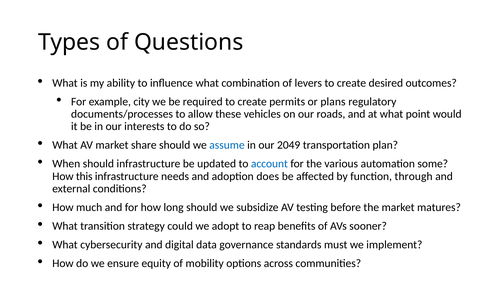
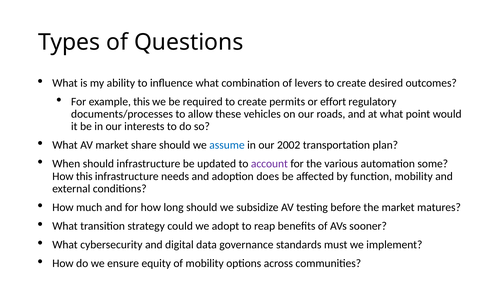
example city: city -> this (142, 102)
plans: plans -> effort (333, 102)
2049: 2049 -> 2002 (289, 145)
account colour: blue -> purple (269, 164)
function through: through -> mobility (414, 176)
